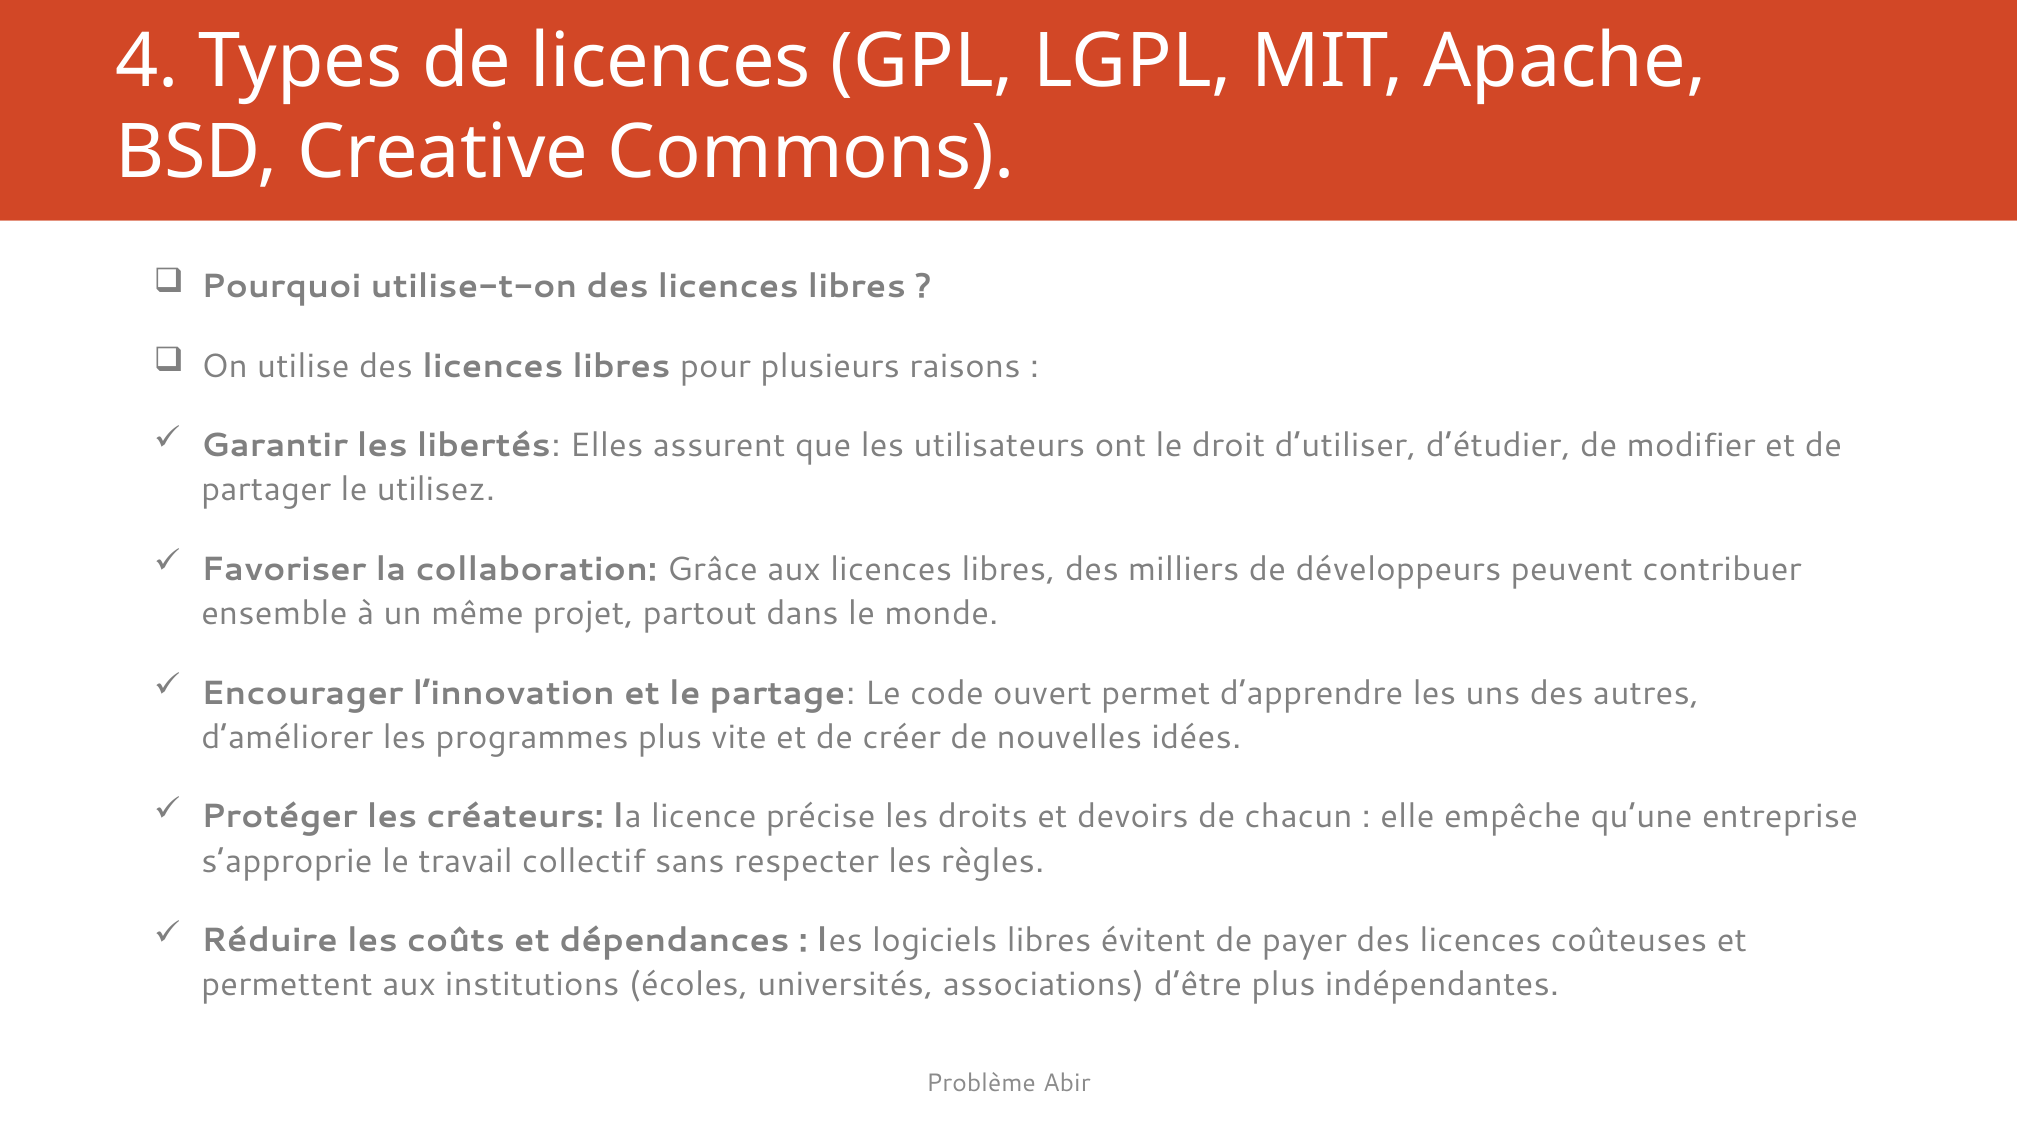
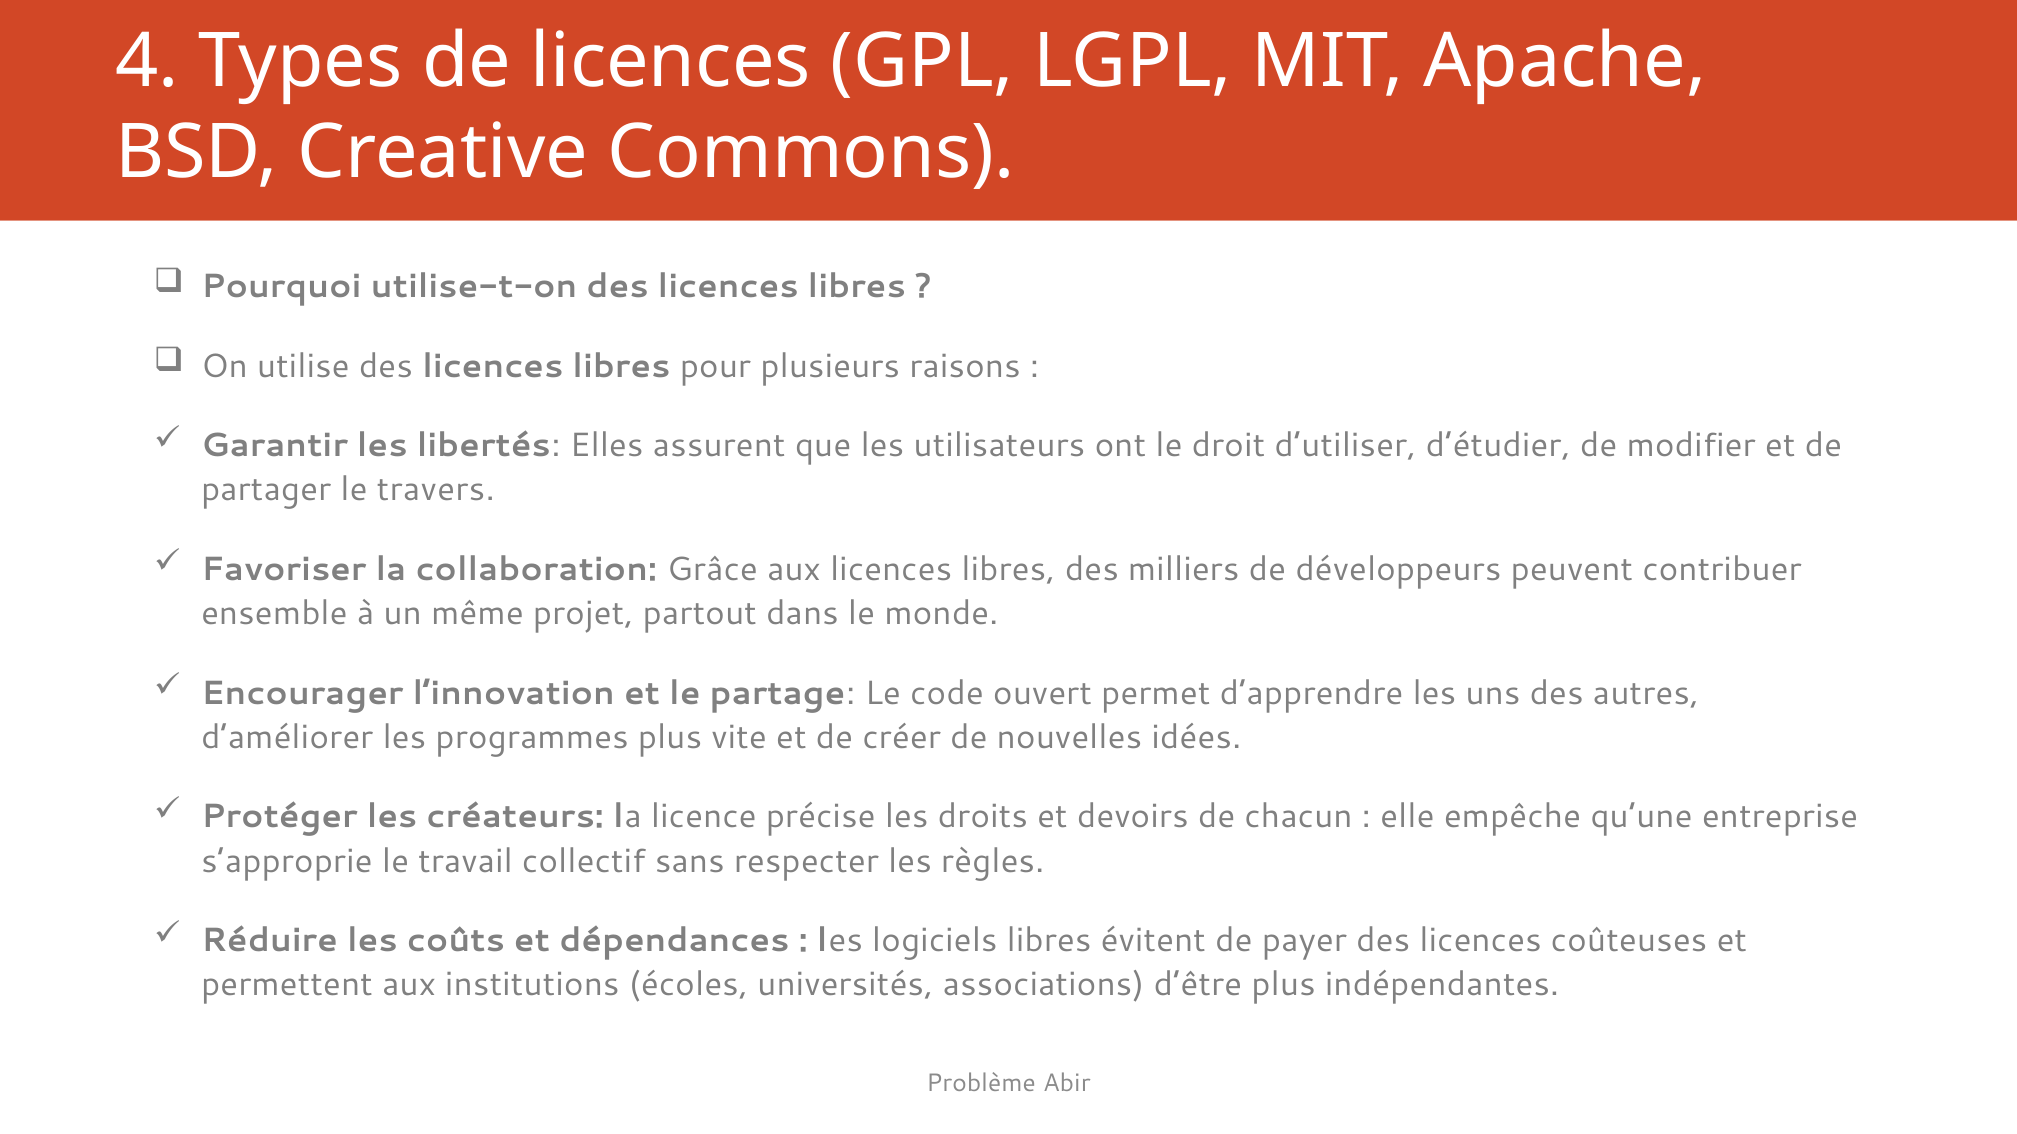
utilisez: utilisez -> travers (436, 490)
